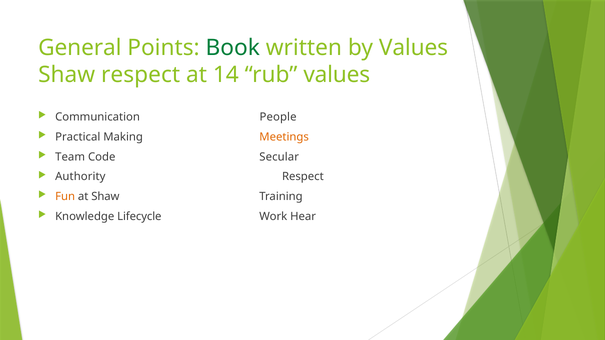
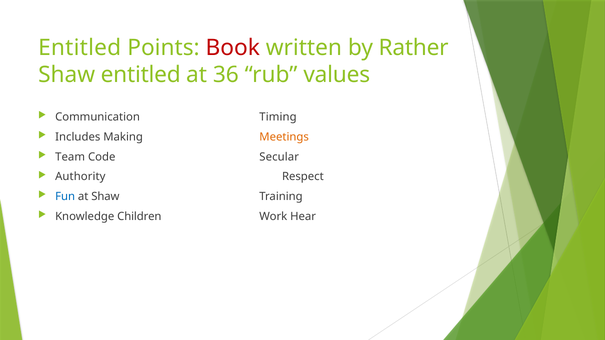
General: General -> Entitled (80, 48)
Book colour: green -> red (233, 48)
by Values: Values -> Rather (414, 48)
Shaw respect: respect -> entitled (141, 75)
14: 14 -> 36 (226, 75)
People: People -> Timing (278, 117)
Practical: Practical -> Includes (78, 137)
Fun colour: orange -> blue (65, 197)
Lifecycle: Lifecycle -> Children (139, 217)
